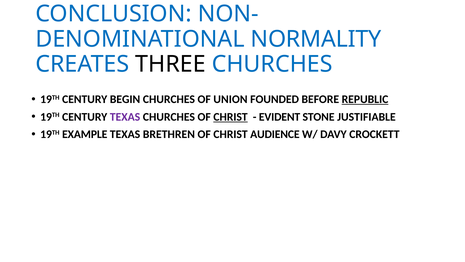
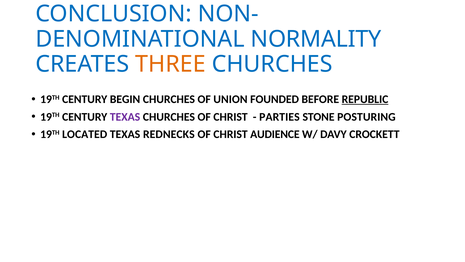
THREE colour: black -> orange (171, 64)
CHRIST underline: present -> none (231, 117)
EVIDENT: EVIDENT -> PARTIES (279, 117)
JUSTIFIABLE: JUSTIFIABLE -> POSTURING (366, 117)
EXAMPLE: EXAMPLE -> LOCATED (85, 134)
BRETHREN: BRETHREN -> REDNECKS (169, 134)
